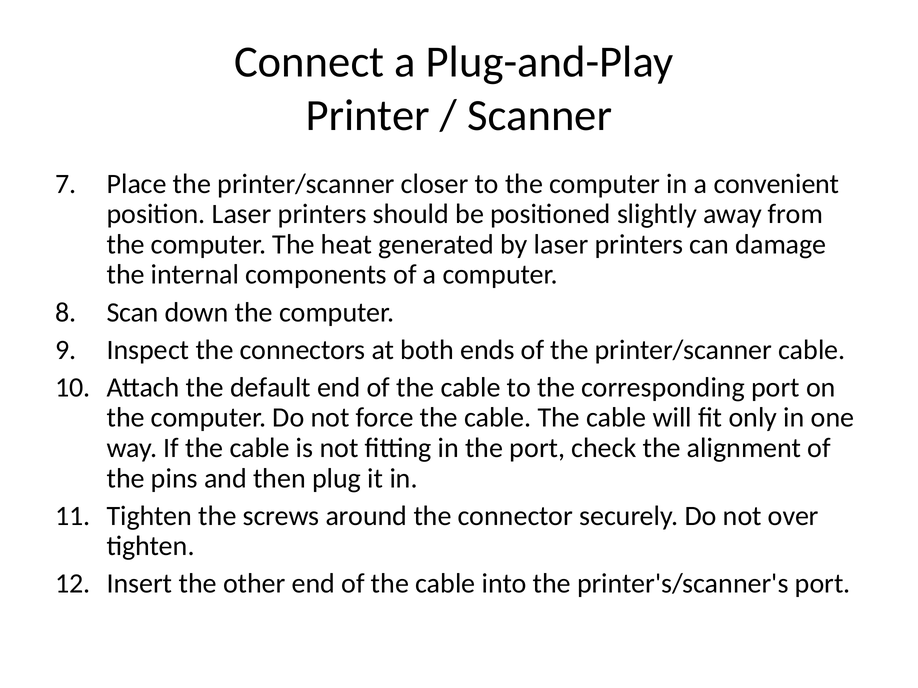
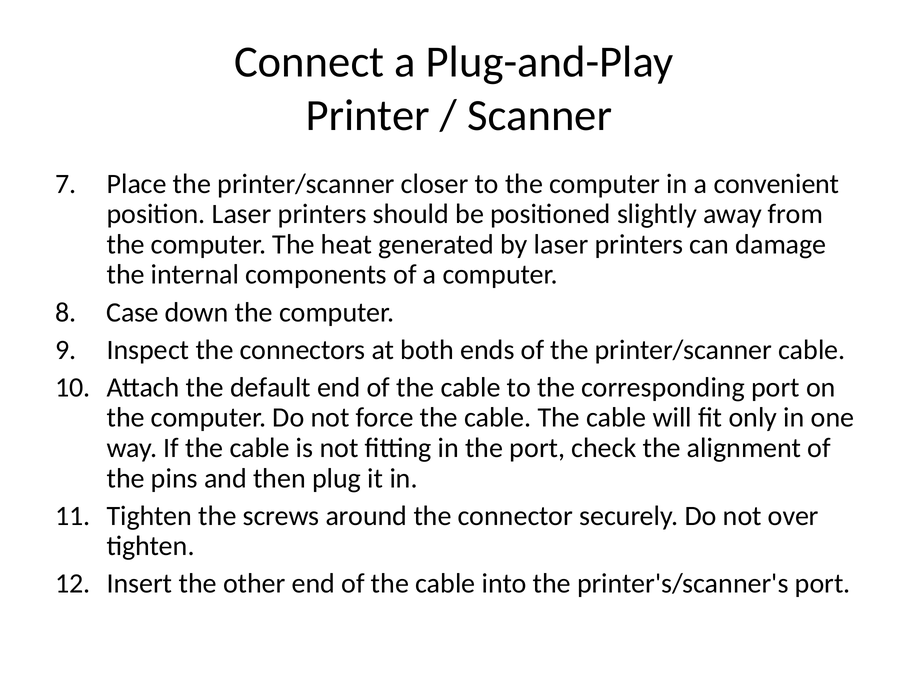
Scan: Scan -> Case (133, 313)
